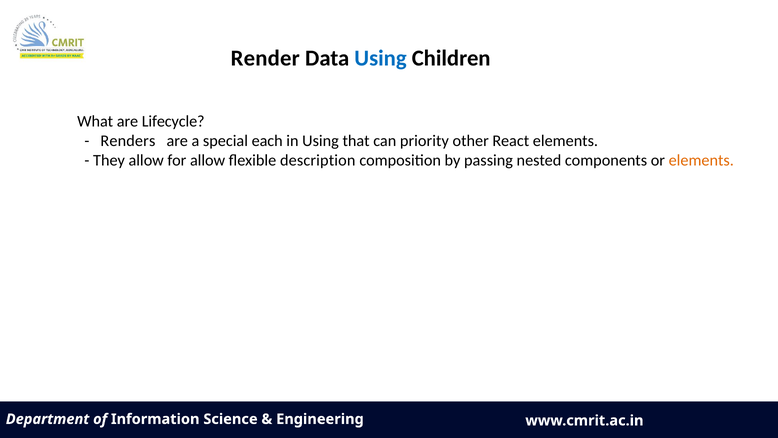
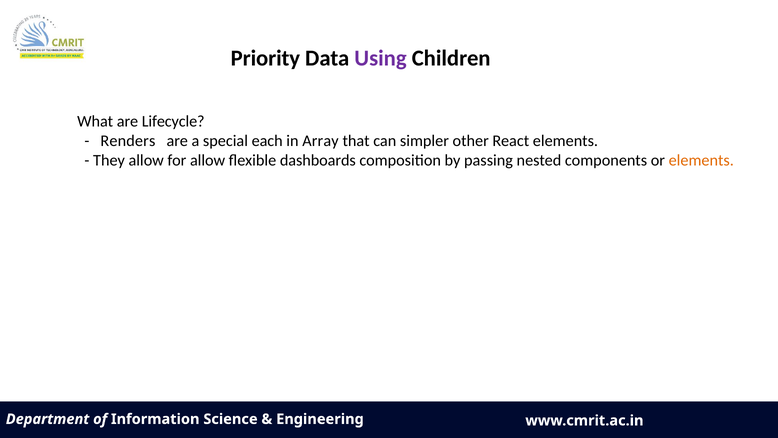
Render: Render -> Priority (265, 58)
Using colour: blue -> purple (381, 58)
in Using: Using -> Array (320, 141)
priority: priority -> simpler (424, 141)
description: description -> dashboards (318, 160)
